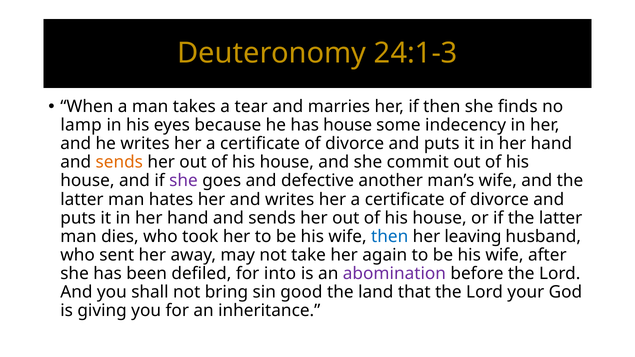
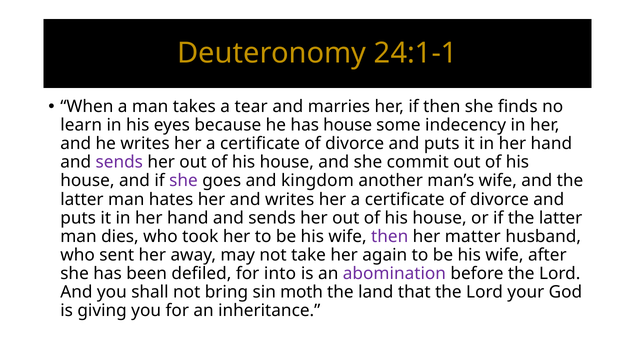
24:1-3: 24:1-3 -> 24:1-1 (416, 53)
lamp: lamp -> learn (81, 125)
sends colour: orange -> purple (119, 162)
defective: defective -> kingdom (317, 181)
then colour: blue -> purple (390, 237)
leaving: leaving -> matter (473, 237)
good: good -> moth (302, 292)
